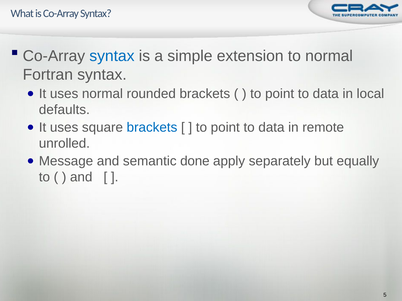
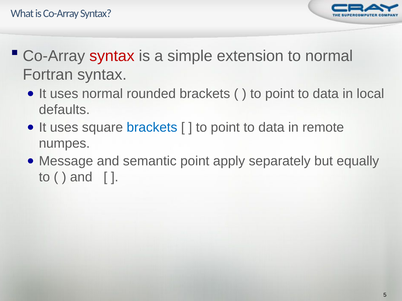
syntax colour: blue -> red (112, 56)
unrolled: unrolled -> numpes (64, 144)
semantic done: done -> point (195, 161)
